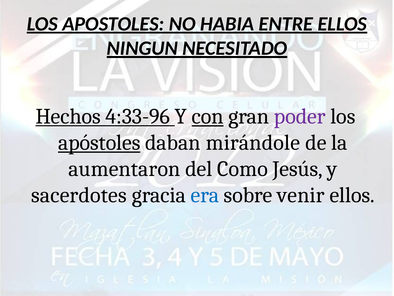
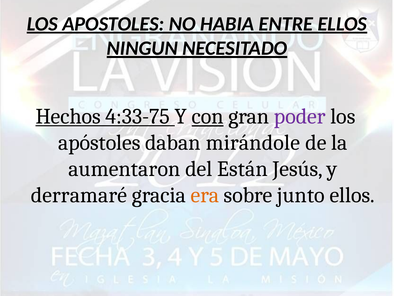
4:33-96: 4:33-96 -> 4:33-75 (138, 116)
apóstoles underline: present -> none (99, 142)
Como: Como -> Están (242, 169)
sacerdotes: sacerdotes -> derramaré (79, 195)
era colour: blue -> orange (205, 195)
venir: venir -> junto (301, 195)
